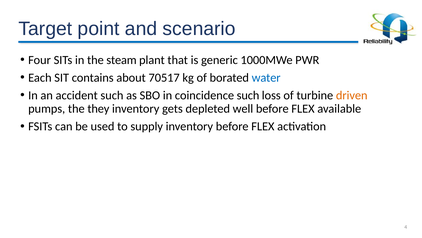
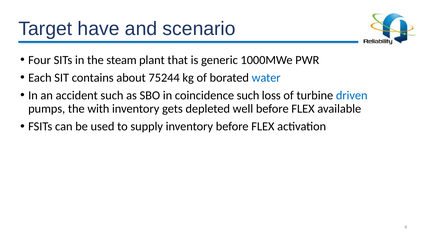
point: point -> have (99, 29)
70517: 70517 -> 75244 (164, 77)
driven colour: orange -> blue (352, 95)
they: they -> with (98, 108)
